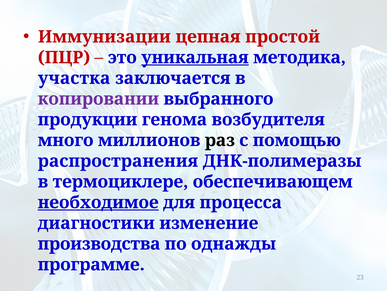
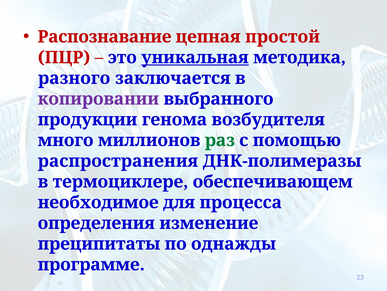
Иммунизации: Иммунизации -> Распознавание (105, 37)
участка: участка -> разного (74, 78)
раз colour: black -> green (220, 140)
необходимое underline: present -> none (98, 202)
диагностики: диагностики -> определения (96, 223)
производства: производства -> преципитаты (99, 243)
